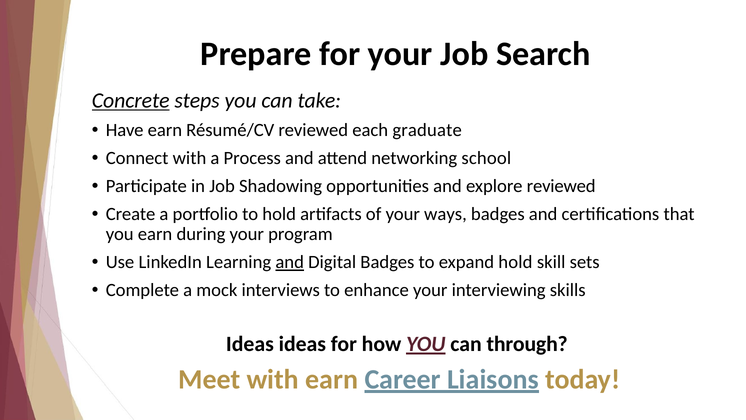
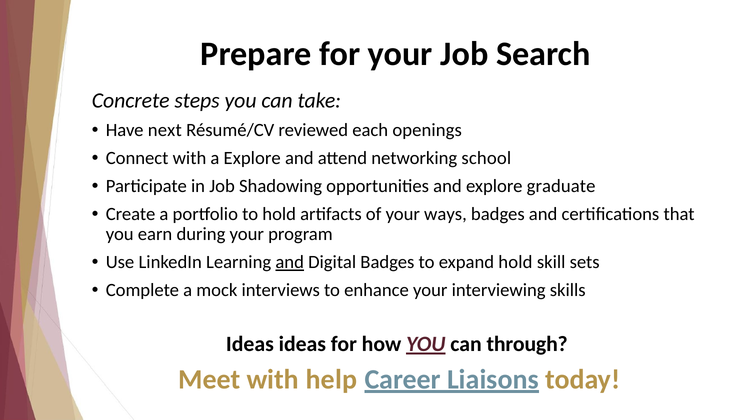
Concrete underline: present -> none (131, 101)
Have earn: earn -> next (165, 130)
graduate: graduate -> openings (427, 130)
a Process: Process -> Explore (252, 158)
explore reviewed: reviewed -> graduate (561, 186)
with earn: earn -> help (331, 379)
